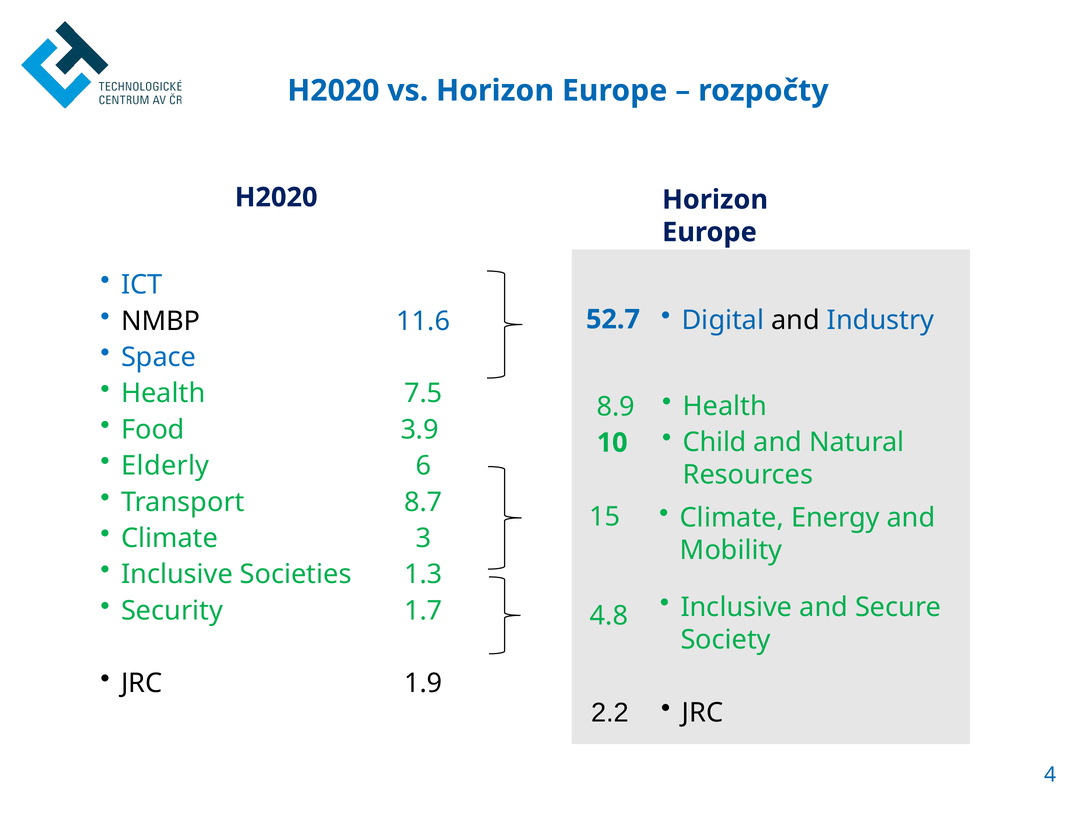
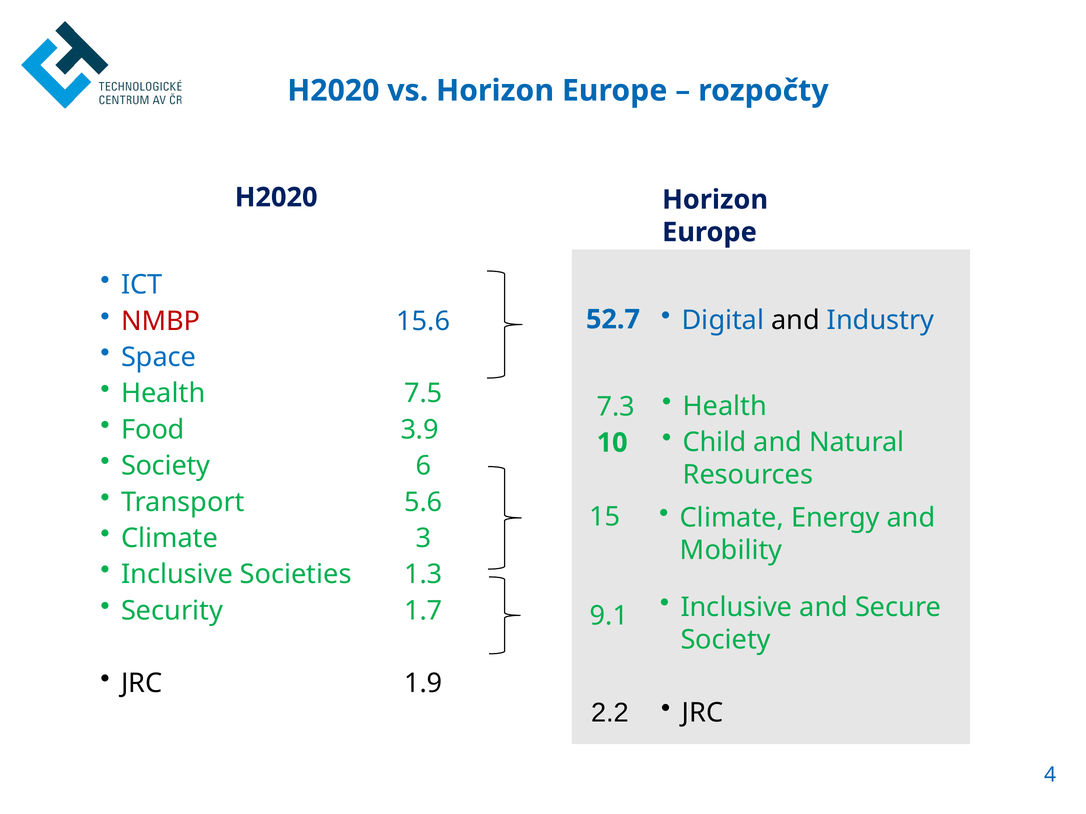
NMBP colour: black -> red (161, 321)
11.6: 11.6 -> 15.6 (423, 321)
8.9: 8.9 -> 7.3 (616, 407)
Elderly: Elderly -> Society (166, 466)
8.7: 8.7 -> 5.6 (423, 502)
4.8: 4.8 -> 9.1 (609, 616)
